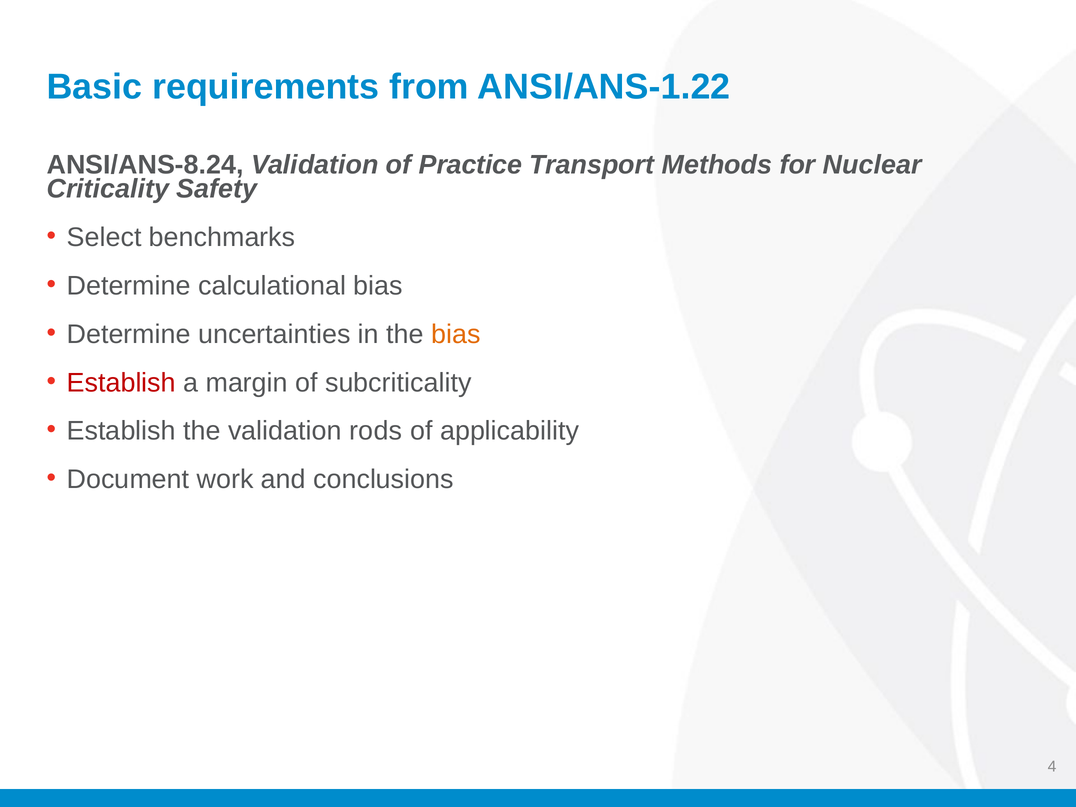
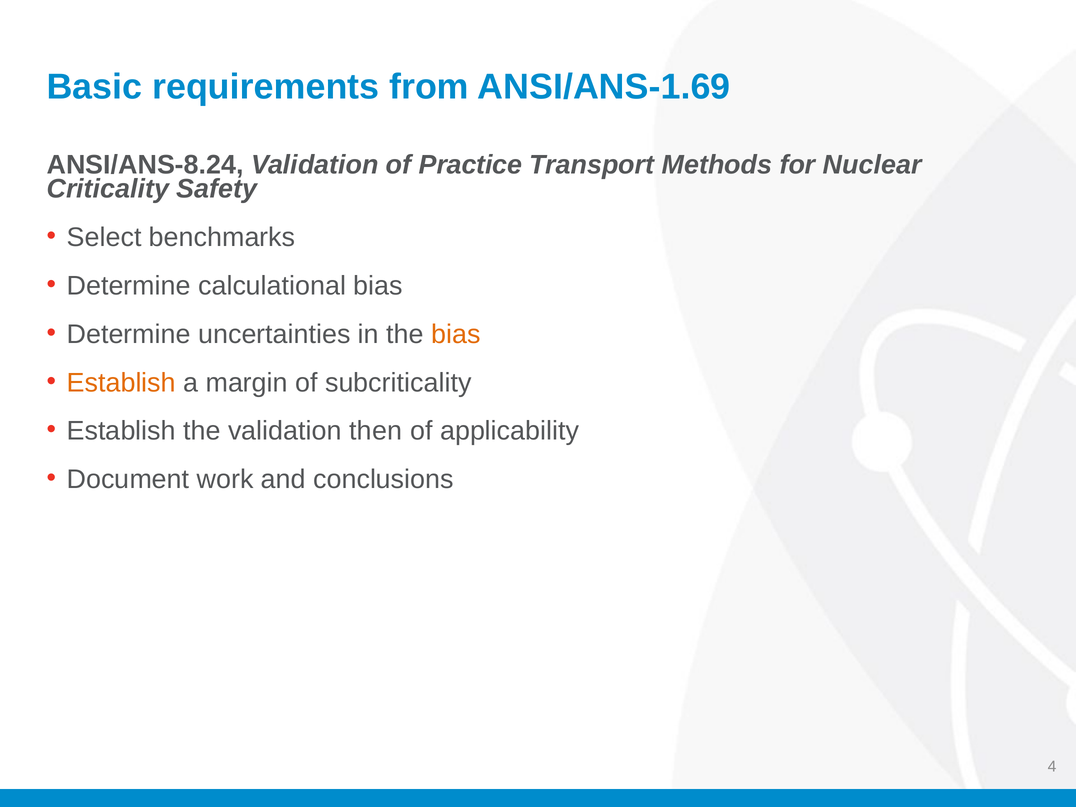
ANSI/ANS-1.22: ANSI/ANS-1.22 -> ANSI/ANS-1.69 (604, 87)
Establish colour: red -> orange (121, 383)
rods: rods -> then (376, 431)
